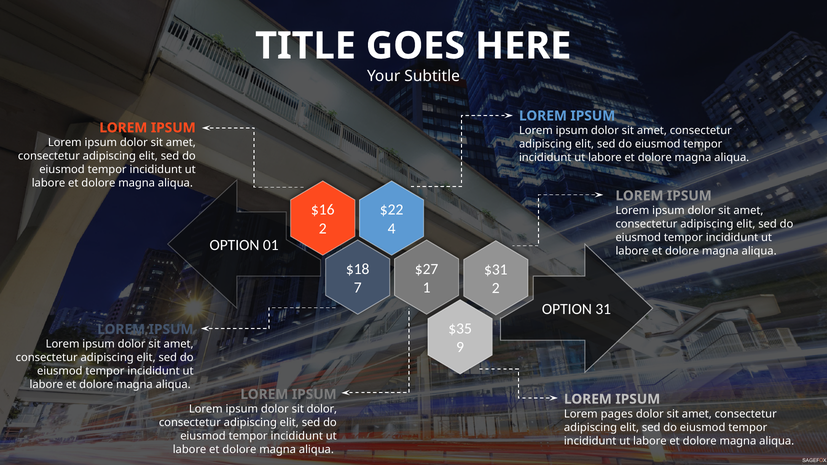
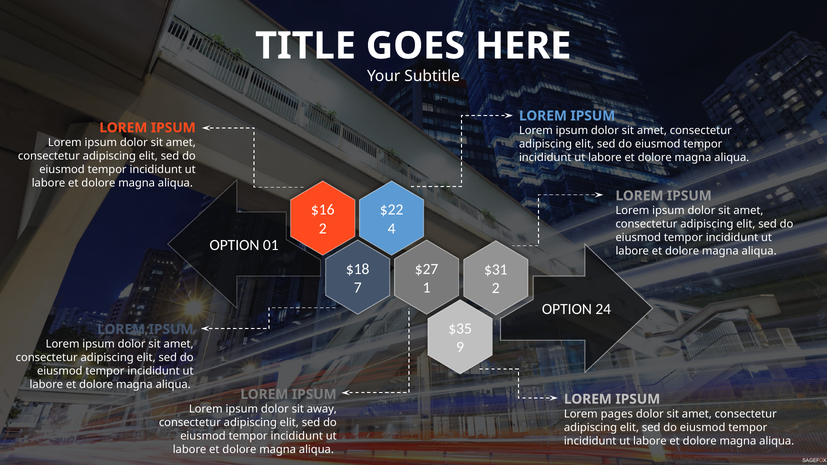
31: 31 -> 24 (603, 309)
sit dolor: dolor -> away (322, 409)
